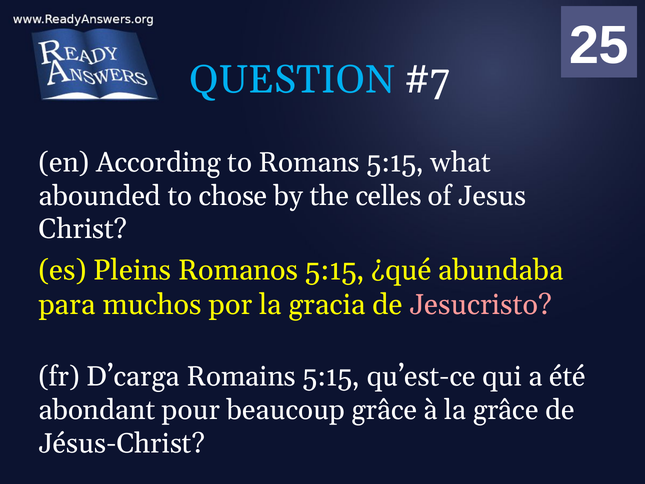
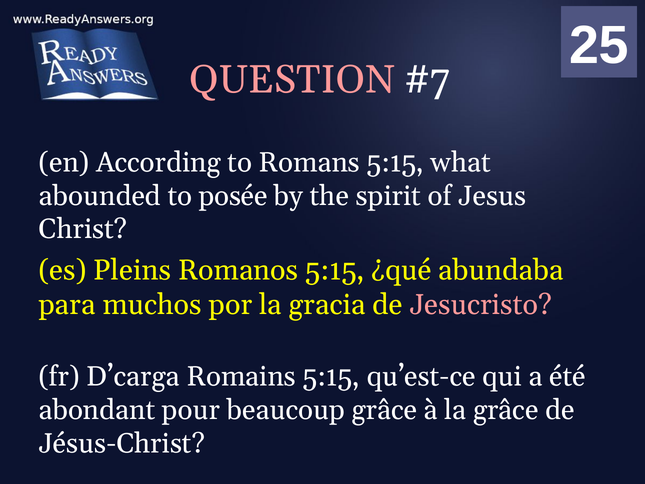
QUESTION colour: light blue -> pink (292, 80)
chose: chose -> posée (233, 196)
celles: celles -> spirit (388, 196)
